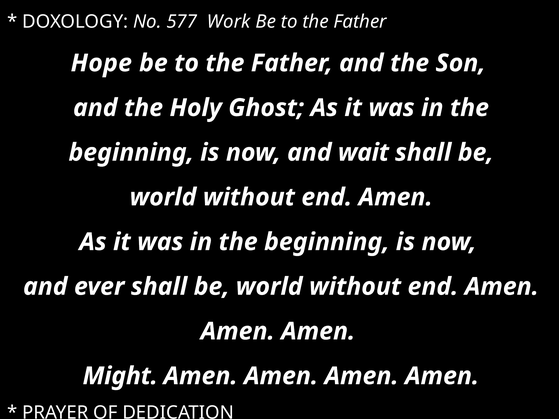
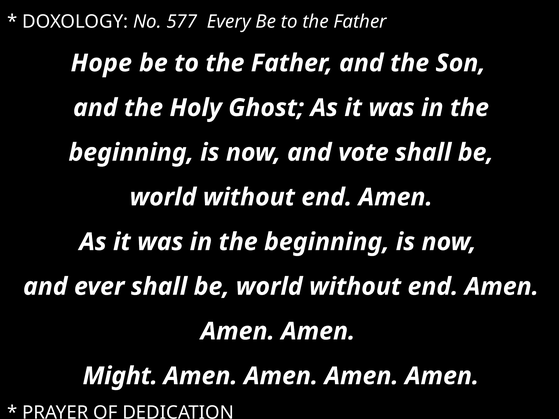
Work: Work -> Every (229, 22)
wait: wait -> vote (363, 153)
